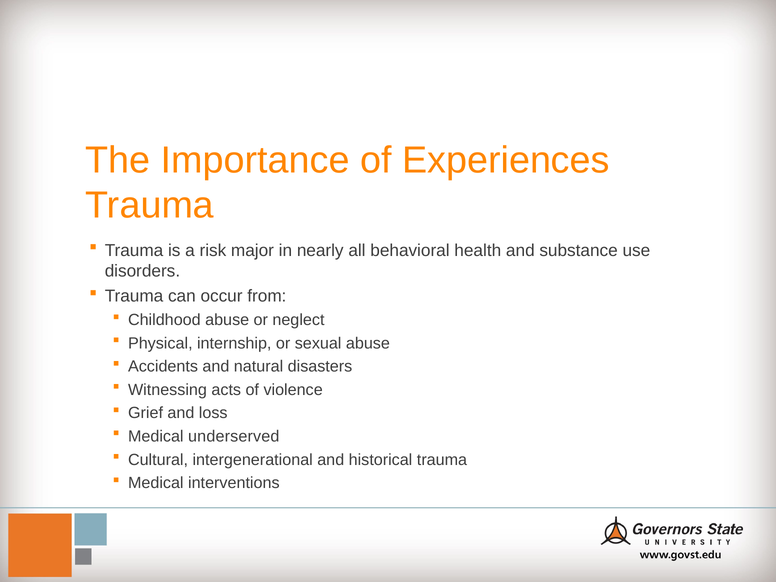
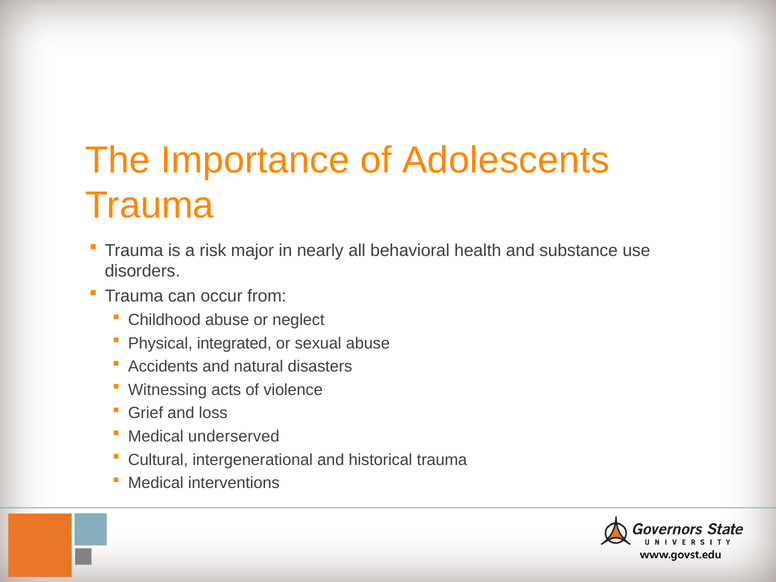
Experiences: Experiences -> Adolescents (506, 160)
internship: internship -> integrated (234, 343)
